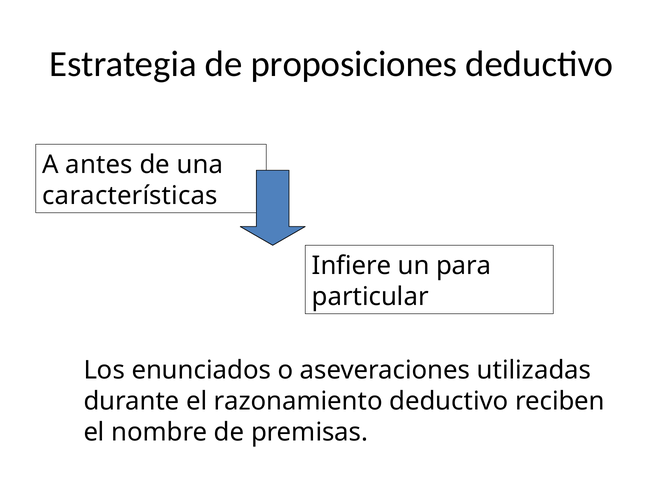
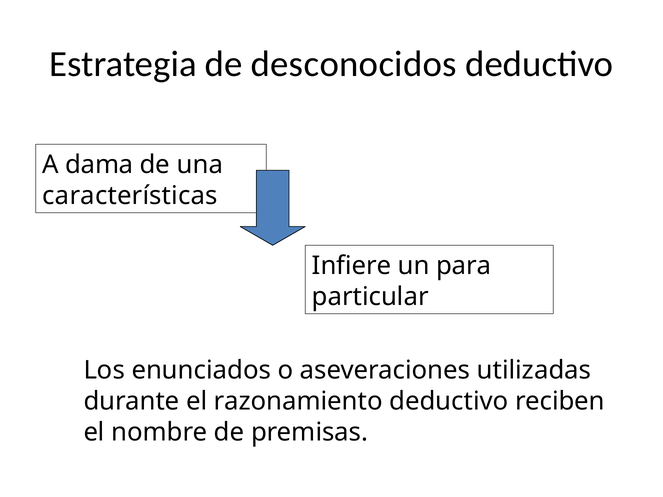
proposiciones: proposiciones -> desconocidos (354, 64)
antes: antes -> dama (99, 165)
